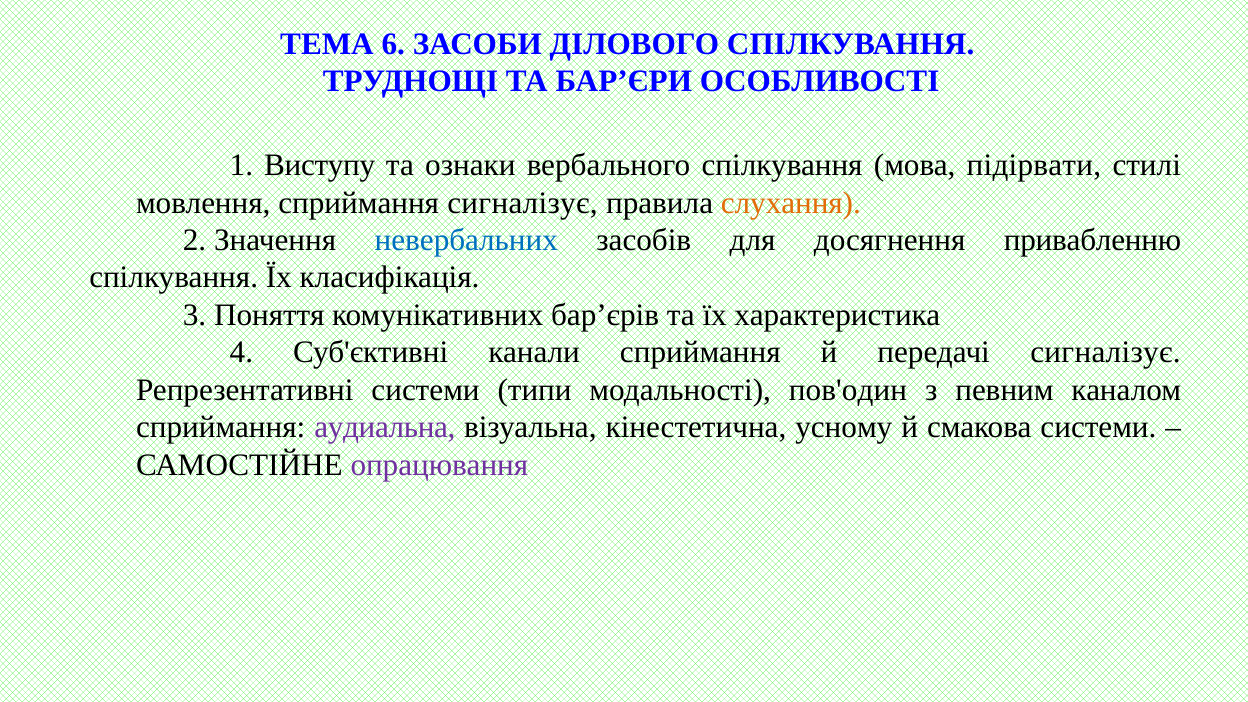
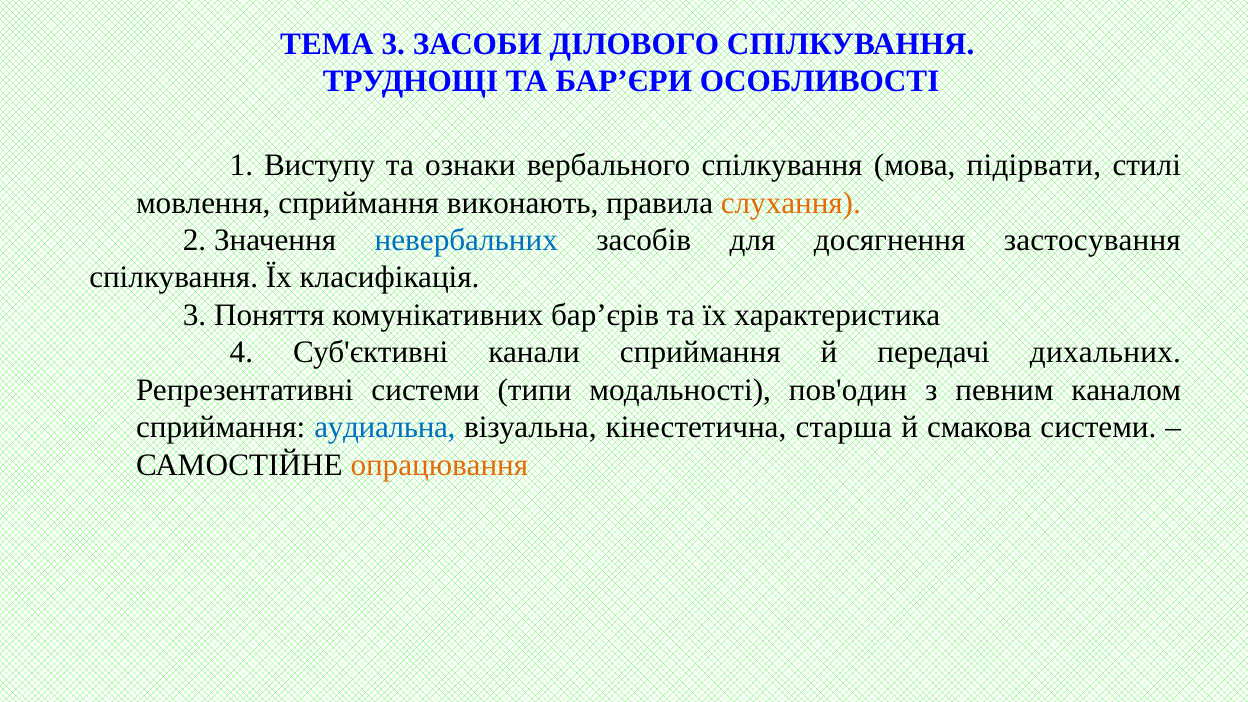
ТЕМА 6: 6 -> 3 (393, 44)
сприймання сигналізує: сигналізує -> виконають (523, 203)
привабленню: привабленню -> застосування (1092, 240)
передачі сигналізує: сигналізує -> дихальних (1105, 353)
аудиальна colour: purple -> blue (385, 427)
усному: усному -> старша (844, 427)
опрацювання colour: purple -> orange (439, 465)
